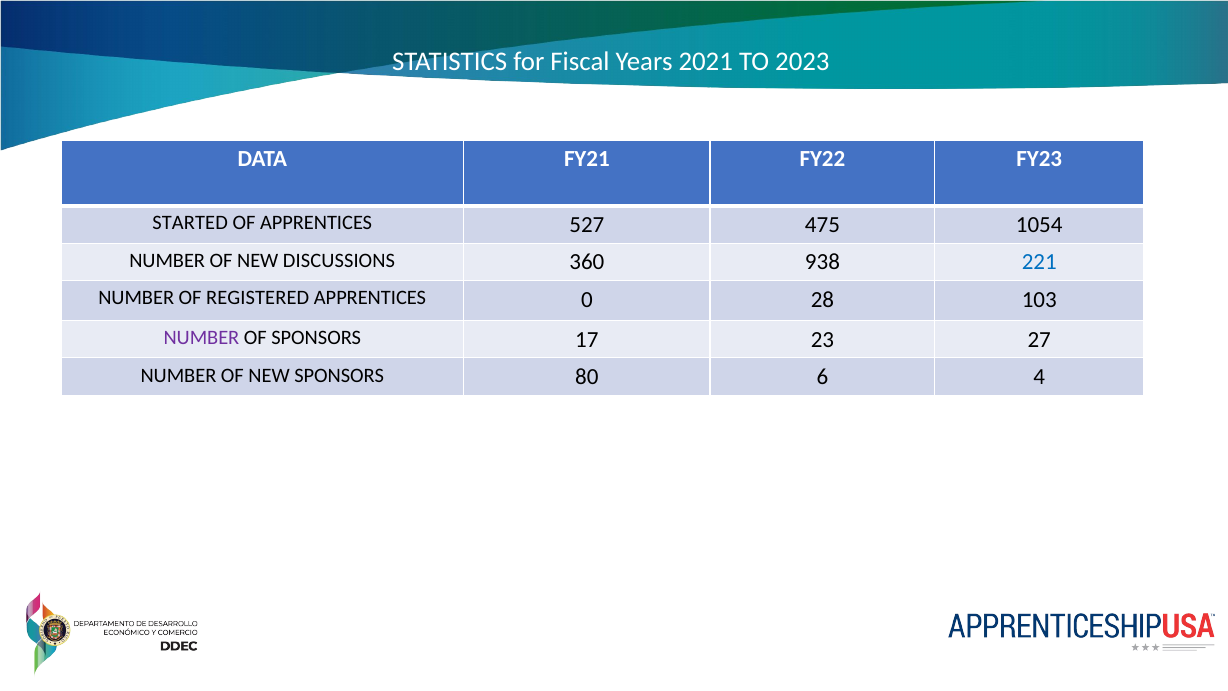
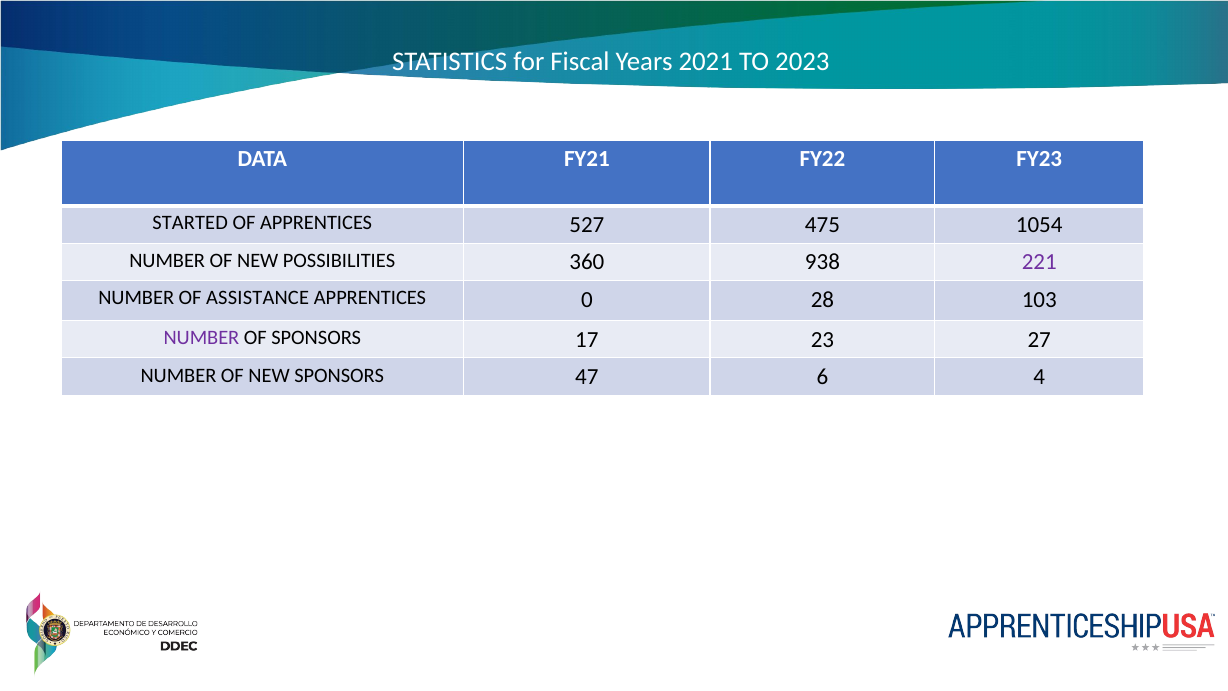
DISCUSSIONS: DISCUSSIONS -> POSSIBILITIES (339, 260)
221 colour: blue -> purple (1039, 262)
REGISTERED: REGISTERED -> ASSISTANCE (258, 298)
80: 80 -> 47 (587, 377)
